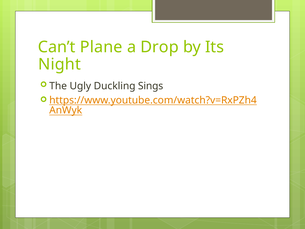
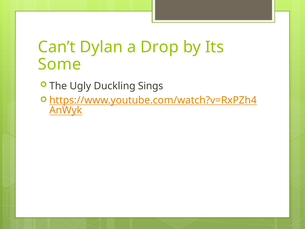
Plane: Plane -> Dylan (101, 47)
Night: Night -> Some (60, 64)
